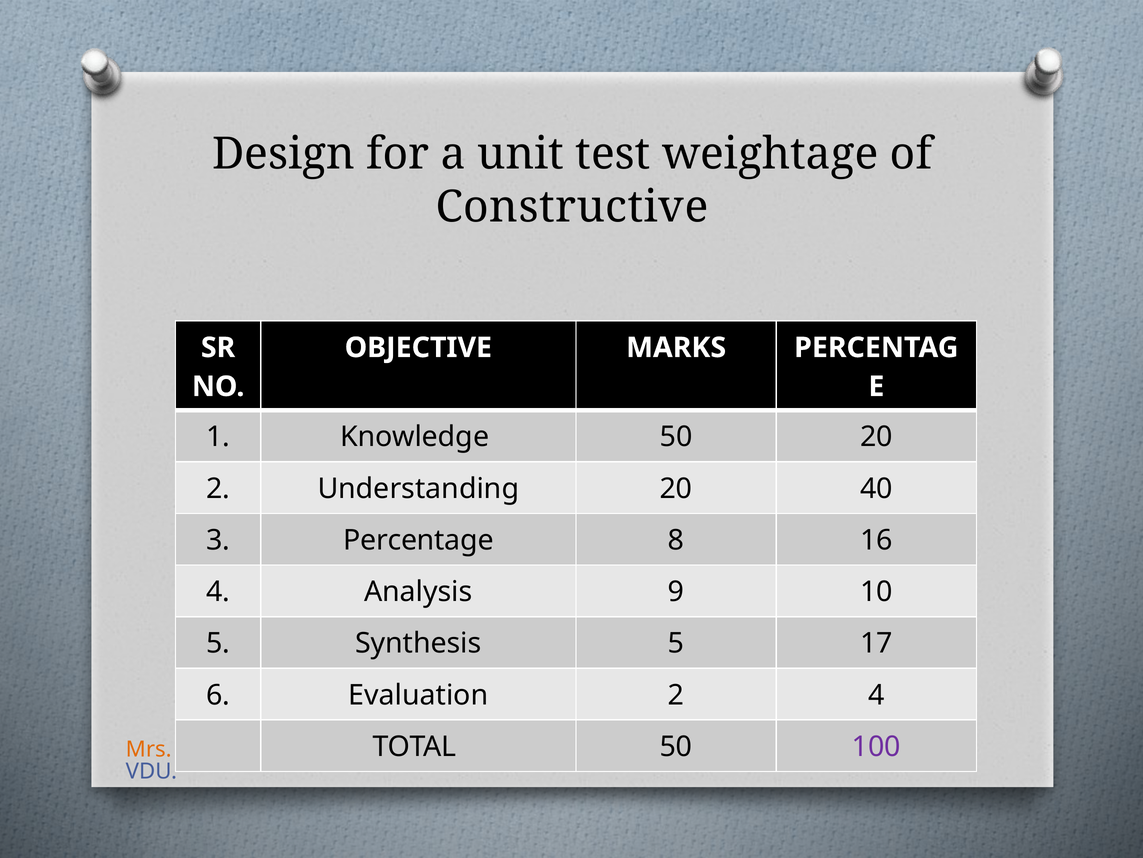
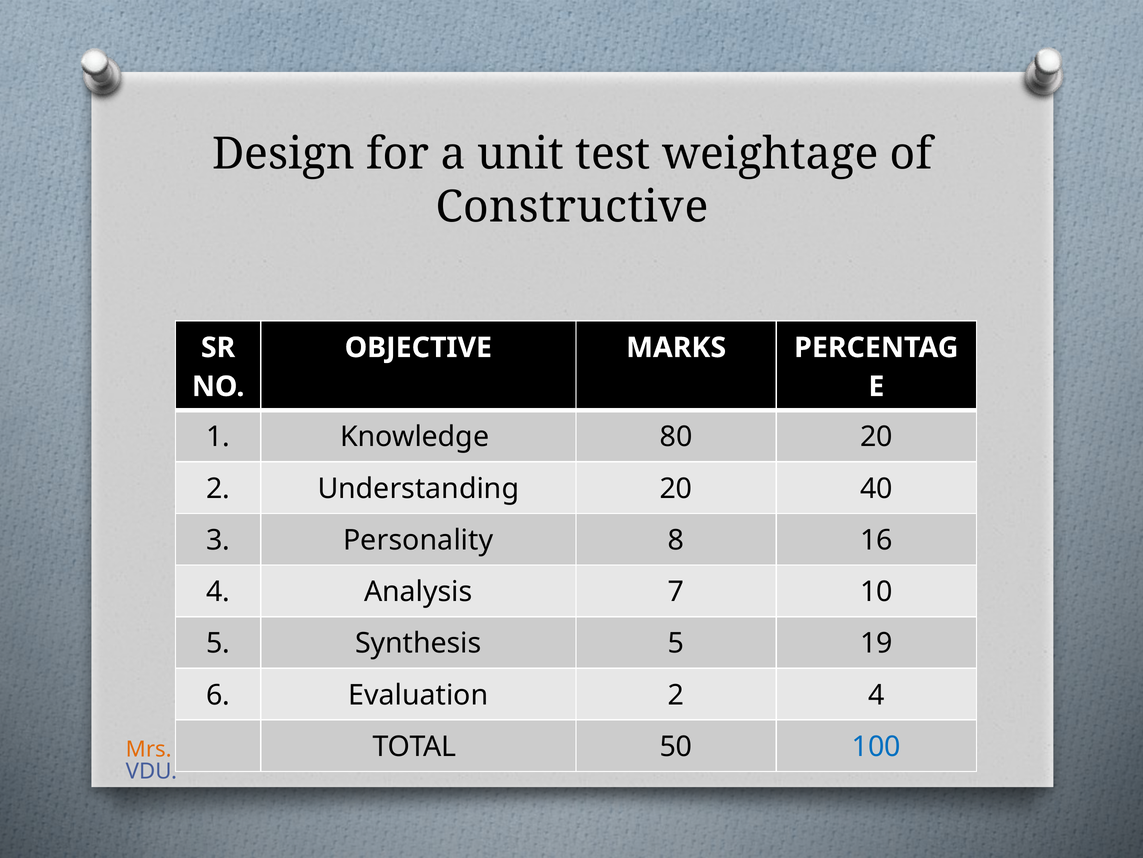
Knowledge 50: 50 -> 80 (676, 437)
Percentage: Percentage -> Personality (418, 540)
9: 9 -> 7 (676, 591)
17: 17 -> 19 (876, 643)
100 colour: purple -> blue (876, 746)
